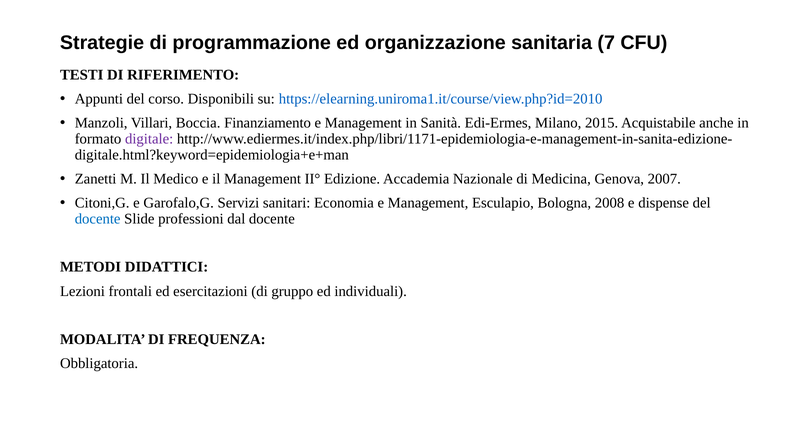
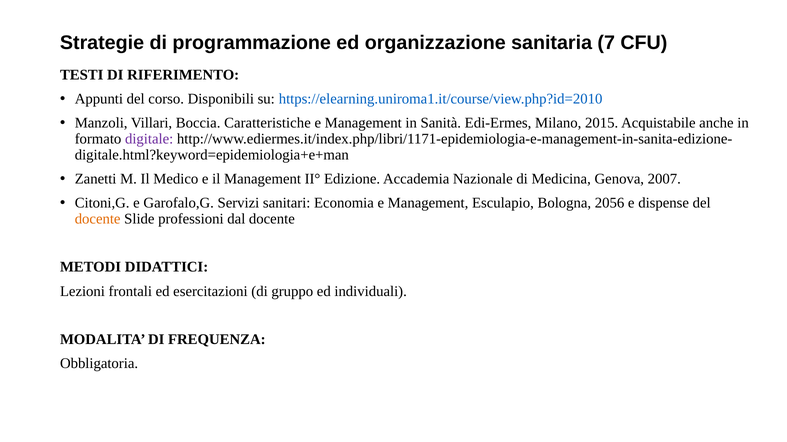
Finanziamento: Finanziamento -> Caratteristiche (267, 123)
2008: 2008 -> 2056 (610, 203)
docente colour: blue -> orange (98, 219)
